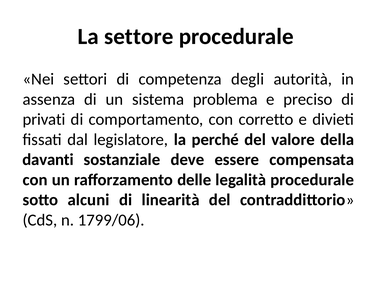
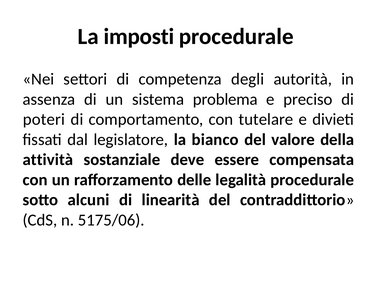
settore: settore -> imposti (139, 36)
privati: privati -> poteri (44, 119)
corretto: corretto -> tutelare (266, 119)
perché: perché -> bianco (215, 139)
davanti: davanti -> attività (48, 160)
1799/06: 1799/06 -> 5175/06 (111, 220)
